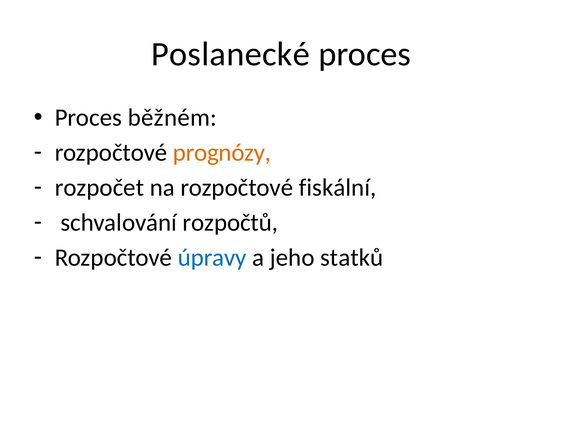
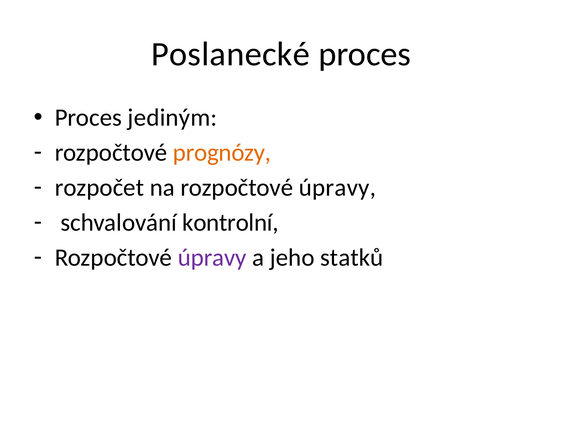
běžném: běžném -> jediným (172, 118)
na rozpočtové fiskální: fiskální -> úpravy (337, 188)
rozpočtů: rozpočtů -> kontrolní (230, 223)
úpravy colour: blue -> purple (212, 258)
